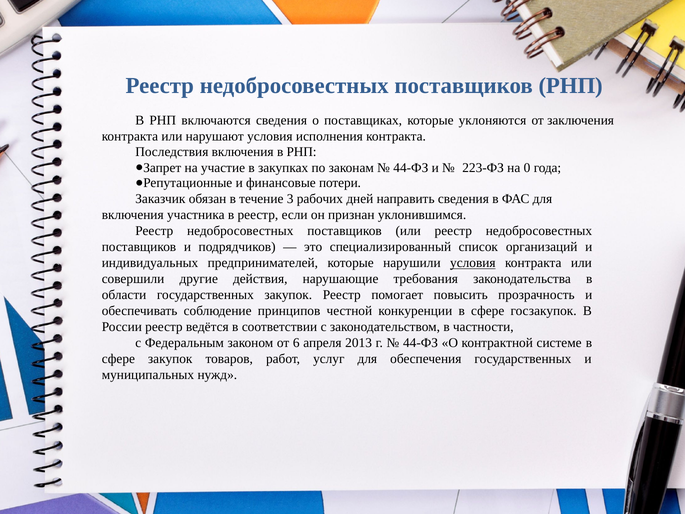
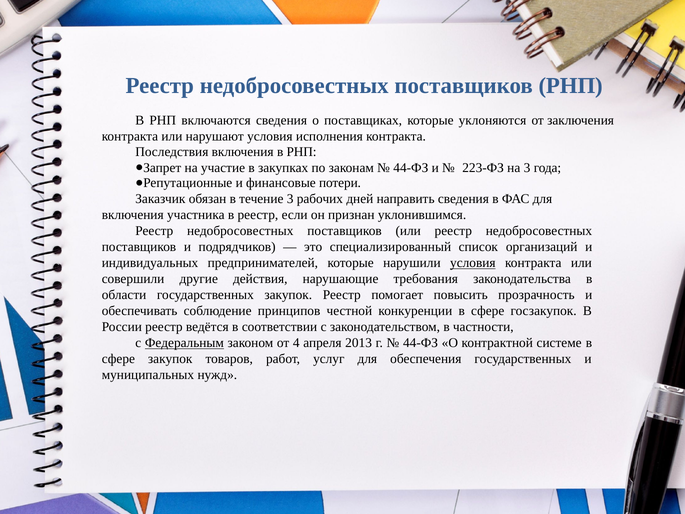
на 0: 0 -> 3 (527, 168)
Федеральным underline: none -> present (184, 343)
6: 6 -> 4 (296, 343)
